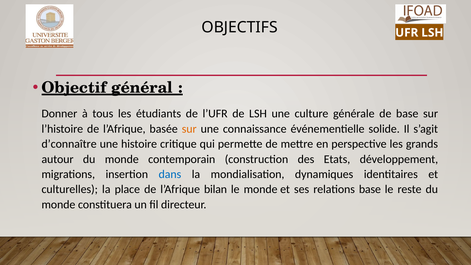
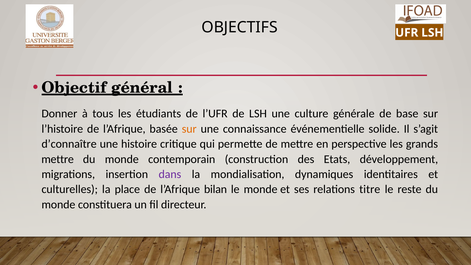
autour: autour -> mettre (58, 159)
dans colour: blue -> purple (170, 174)
relations base: base -> titre (370, 189)
